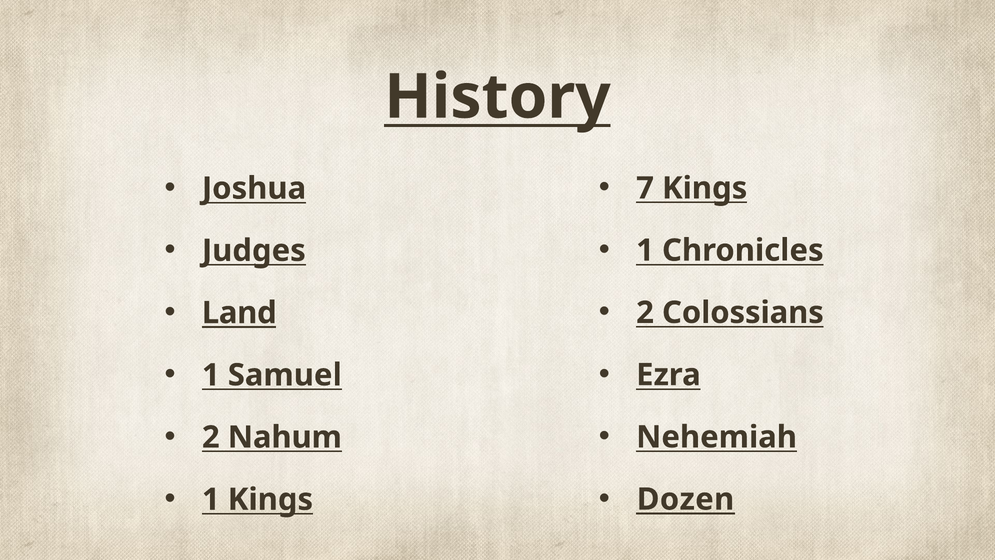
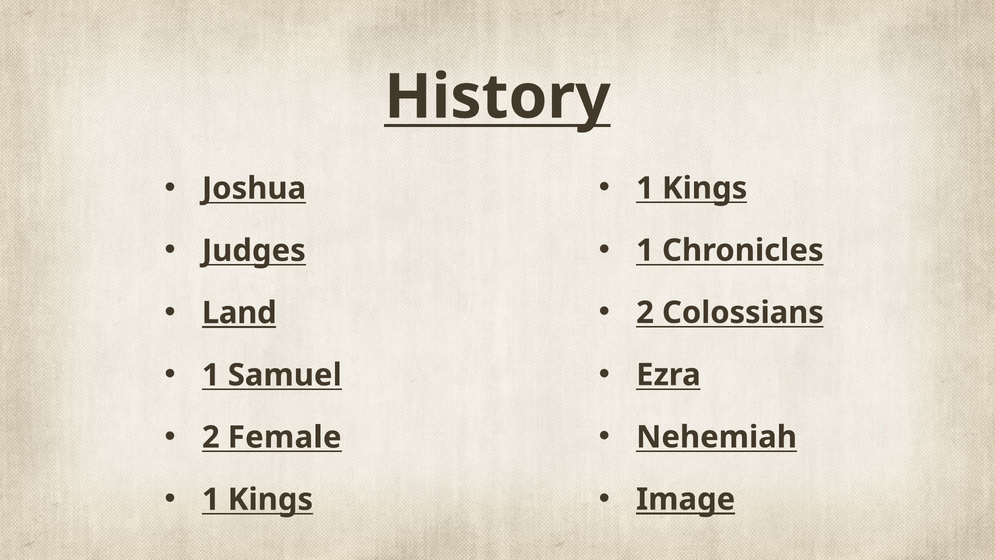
7: 7 -> 1 (645, 188)
Nahum: Nahum -> Female (285, 437)
Dozen: Dozen -> Image (686, 499)
